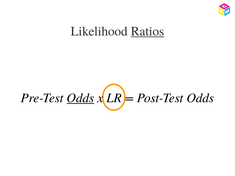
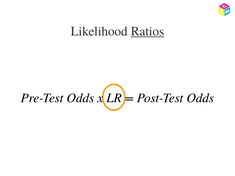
Odds underline: present -> none (80, 98)
